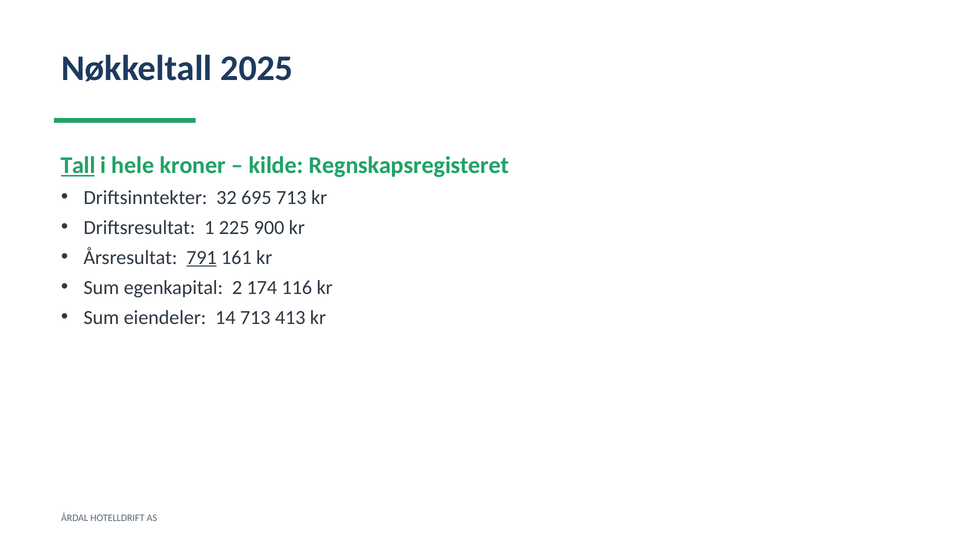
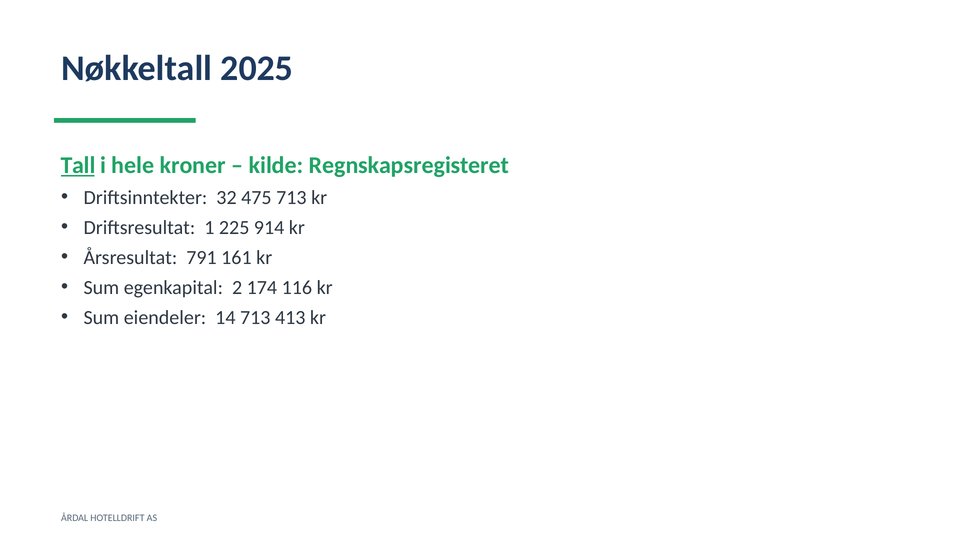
695: 695 -> 475 (256, 197)
900: 900 -> 914 (269, 227)
791 underline: present -> none (201, 257)
